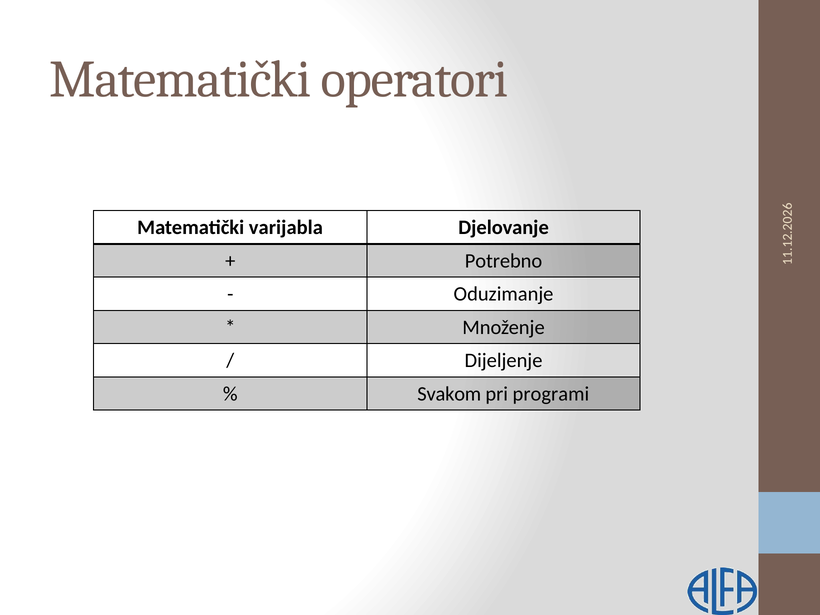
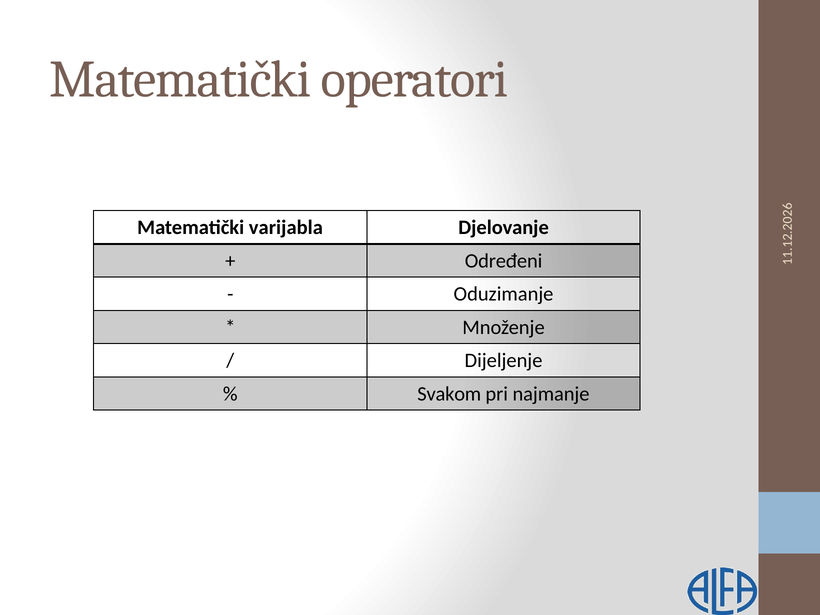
Potrebno: Potrebno -> Određeni (504, 261)
programi: programi -> najmanje (551, 394)
